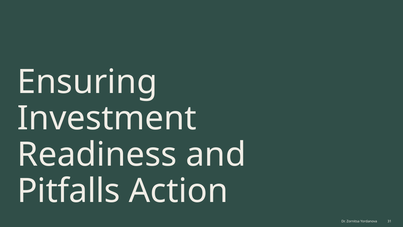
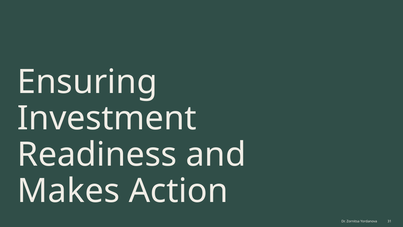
Pitfalls: Pitfalls -> Makes (69, 191)
